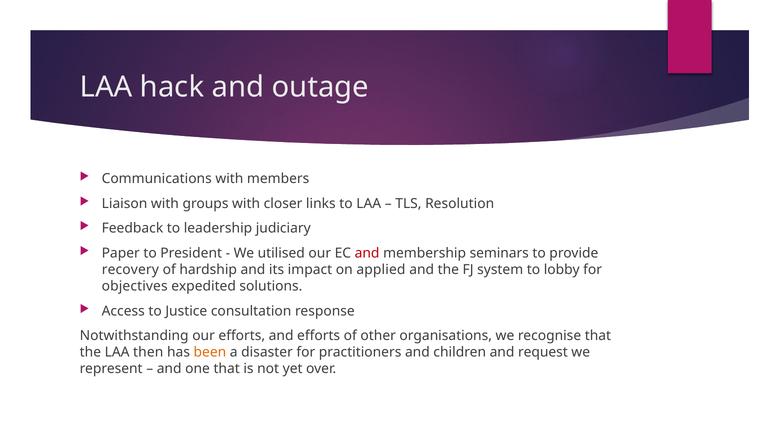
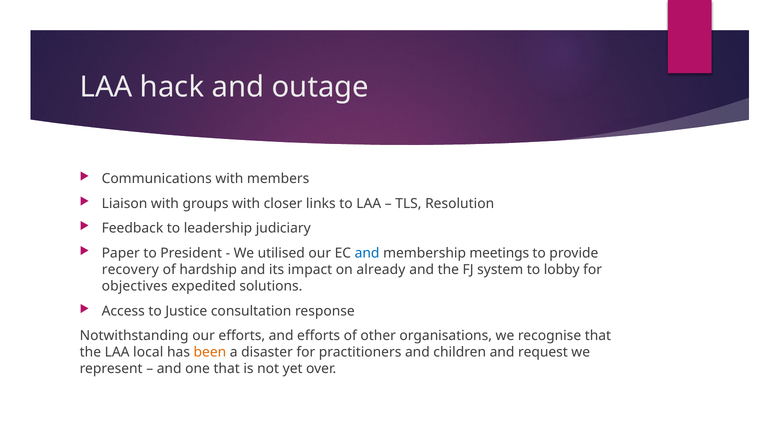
and colour: red -> blue (367, 253)
seminars: seminars -> meetings (499, 253)
applied: applied -> already (381, 269)
then: then -> local (148, 352)
